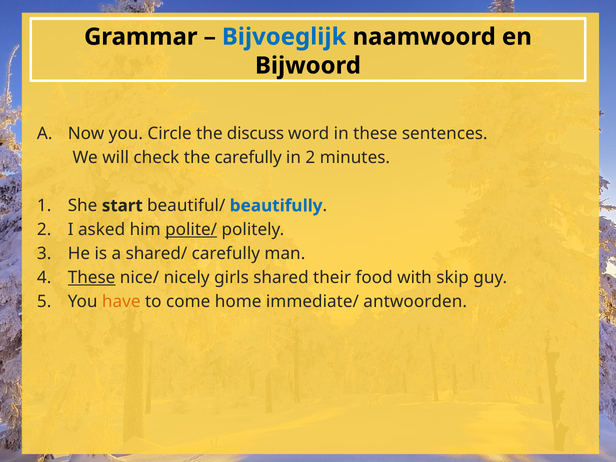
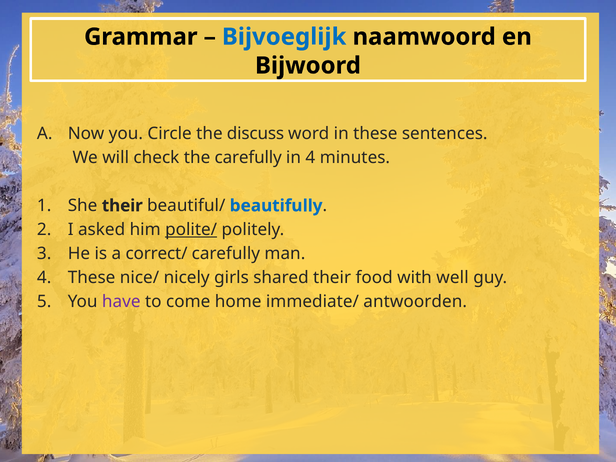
in 2: 2 -> 4 (310, 158)
She start: start -> their (122, 206)
shared/: shared/ -> correct/ (157, 254)
These underline: present -> none (92, 278)
skip: skip -> well (453, 278)
have colour: orange -> purple (121, 302)
